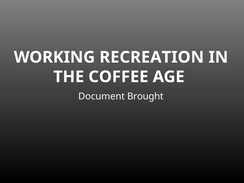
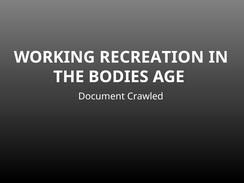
COFFEE: COFFEE -> BODIES (118, 77)
Brought: Brought -> Crawled (145, 96)
